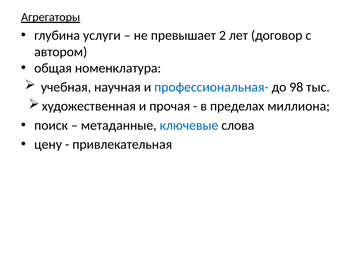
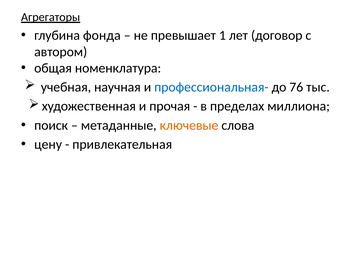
услуги: услуги -> фонда (102, 35)
2: 2 -> 1 (222, 35)
98: 98 -> 76 (296, 87)
ключевые colour: blue -> orange (189, 125)
